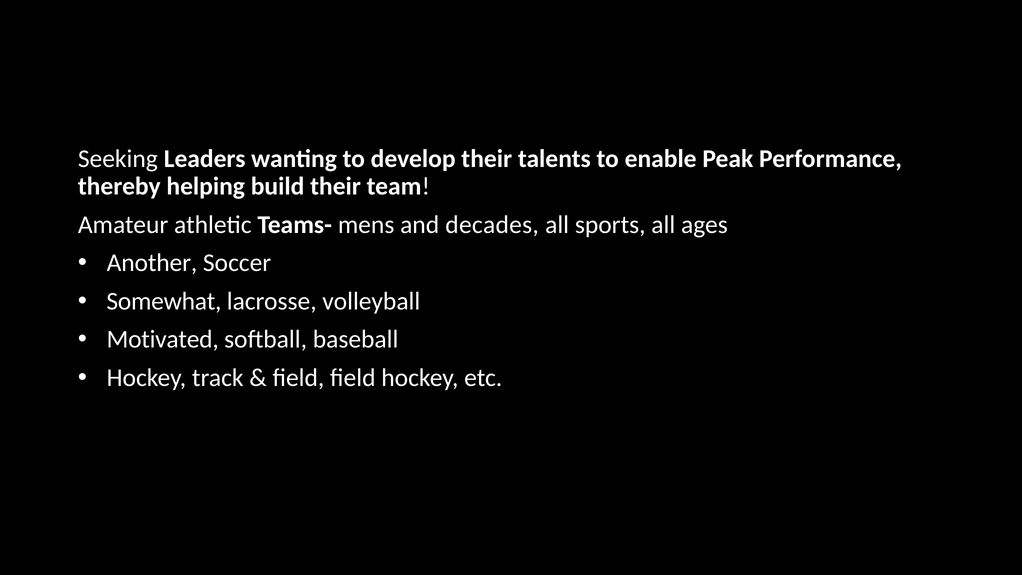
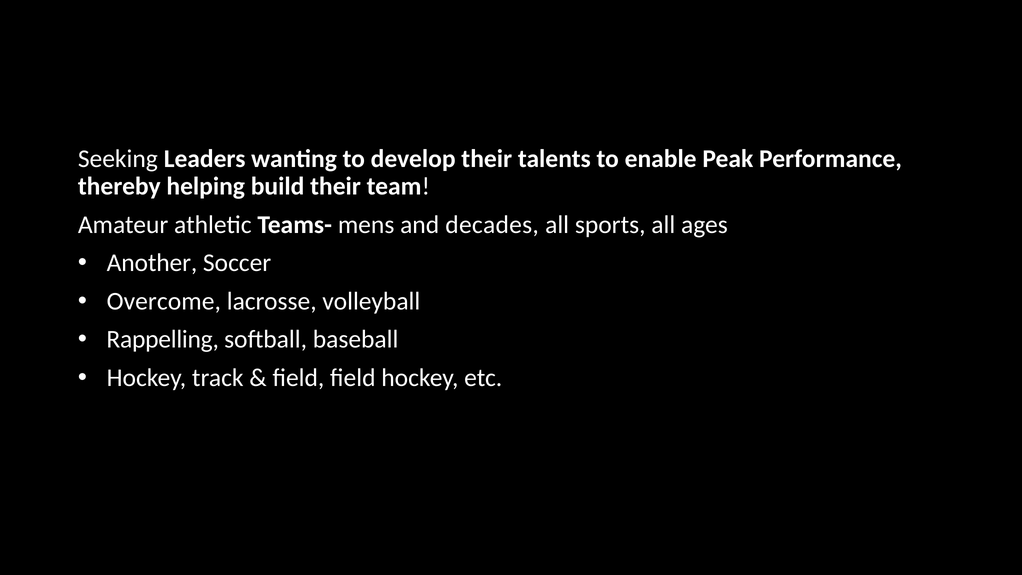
Somewhat: Somewhat -> Overcome (164, 301)
Motivated: Motivated -> Rappelling (163, 339)
